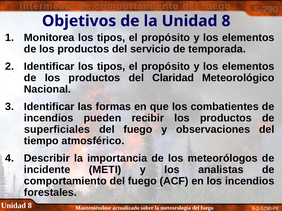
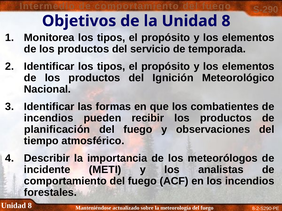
Claridad: Claridad -> Ignición (173, 78)
superficiales: superficiales -> planificación (57, 130)
